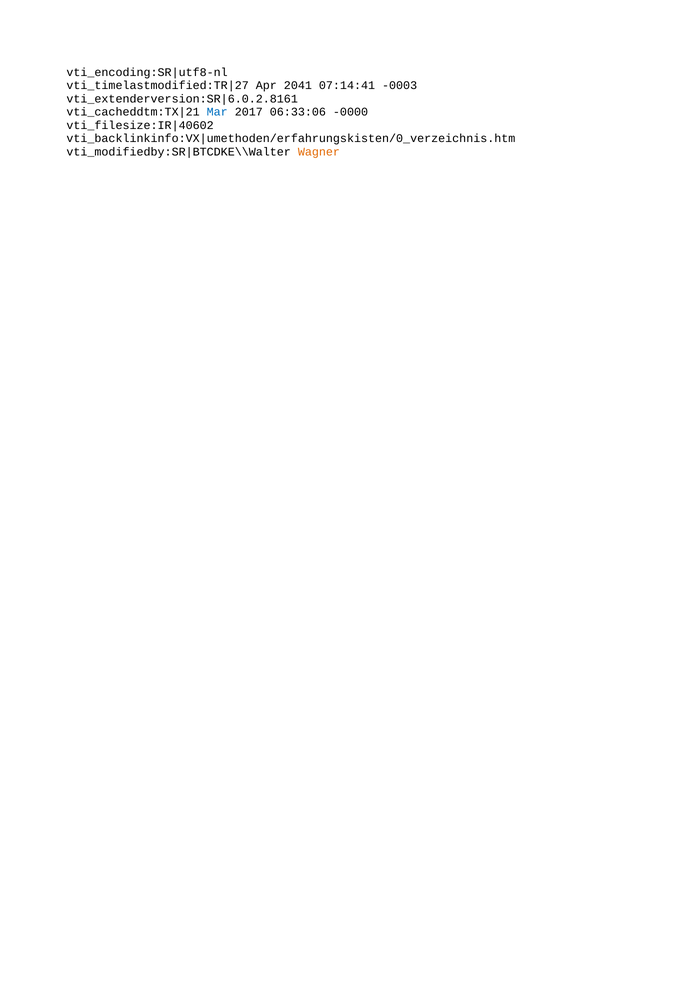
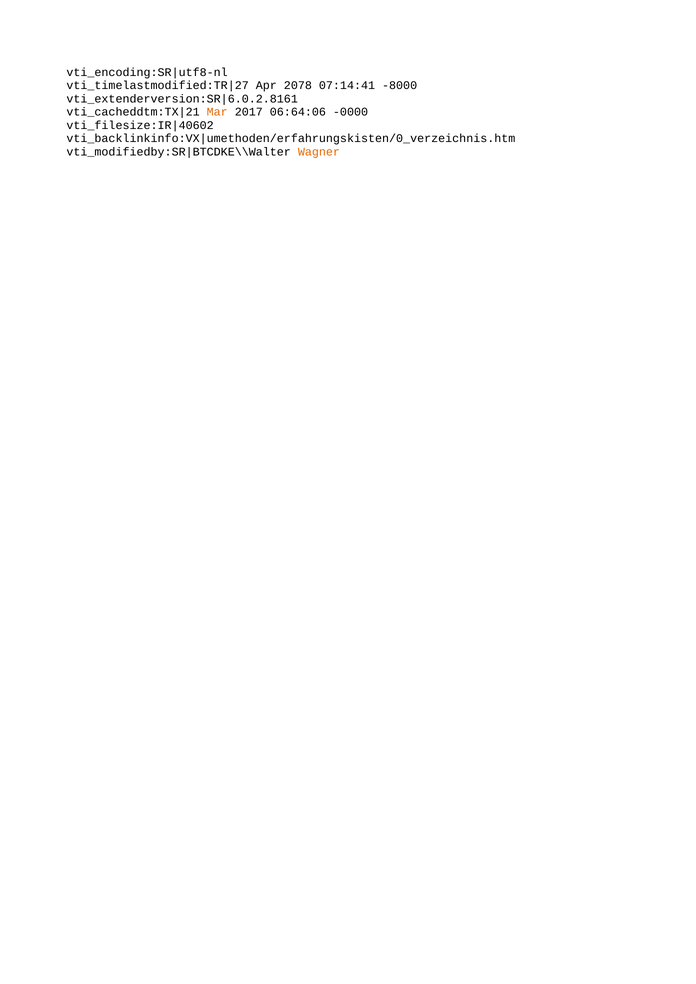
2041: 2041 -> 2078 (298, 85)
-0003: -0003 -> -8000 (400, 85)
Mar colour: blue -> orange (217, 112)
06:33:06: 06:33:06 -> 06:64:06 (298, 112)
